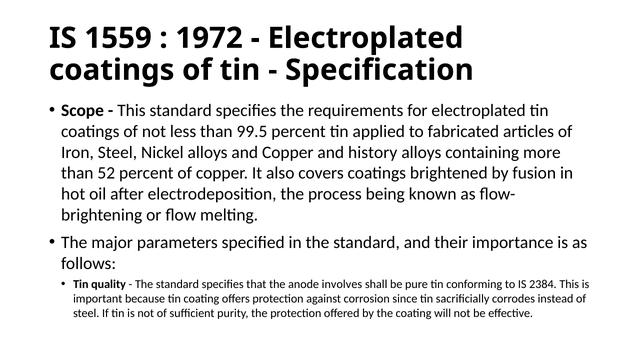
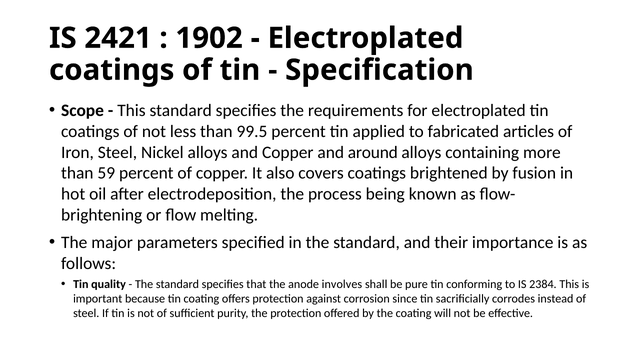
1559: 1559 -> 2421 (118, 38)
1972: 1972 -> 1902 (209, 38)
history: history -> around (373, 152)
52: 52 -> 59 (106, 173)
